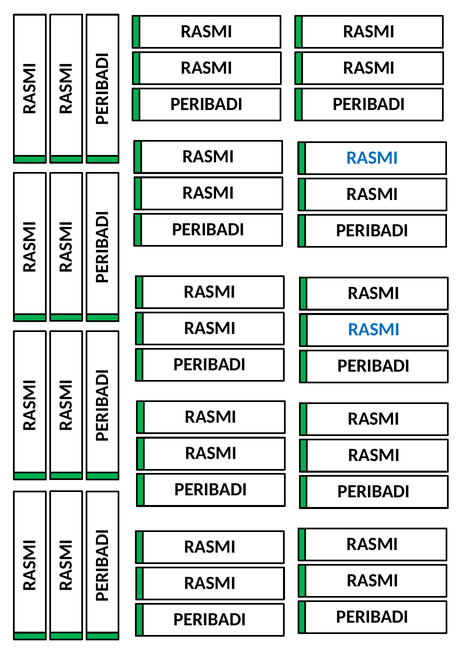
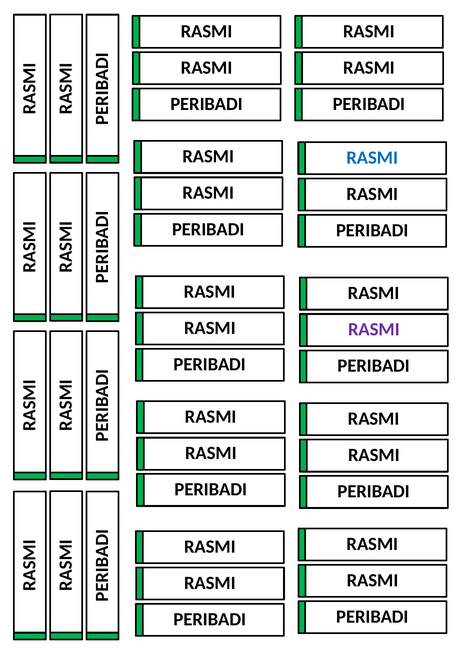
RASMI colour: blue -> purple (374, 329)
